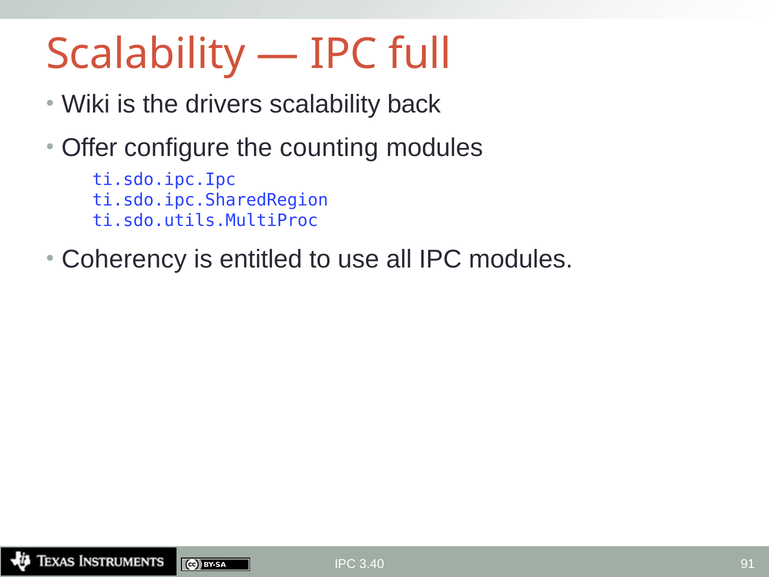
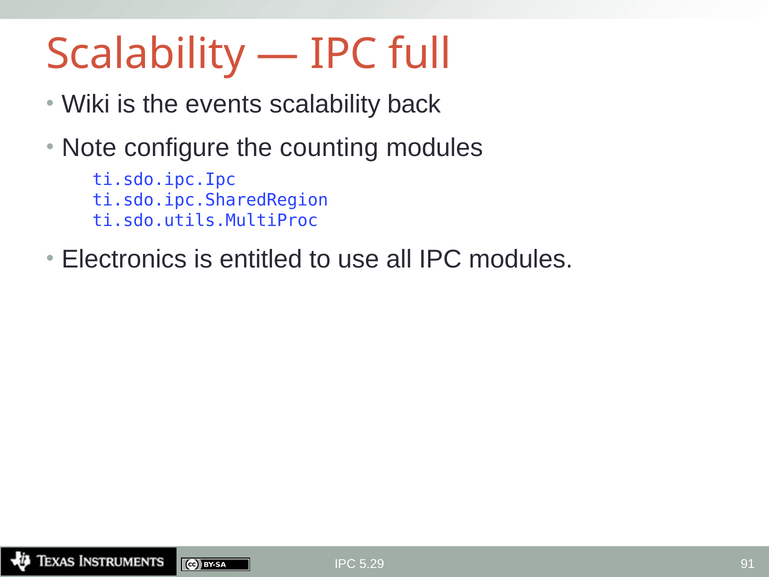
drivers: drivers -> events (224, 104)
Offer: Offer -> Note (89, 148)
Coherency: Coherency -> Electronics (124, 259)
3.40: 3.40 -> 5.29 (372, 564)
